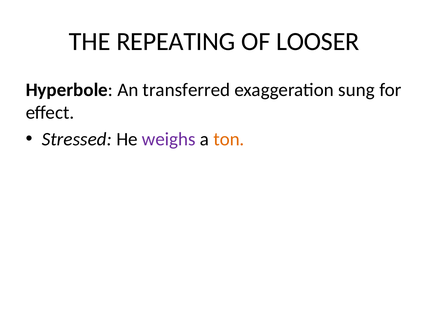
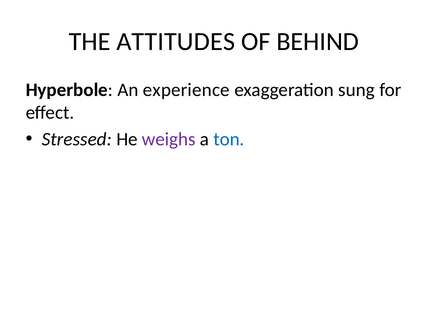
REPEATING: REPEATING -> ATTITUDES (176, 41)
LOOSER: LOOSER -> BEHIND (318, 41)
transferred: transferred -> experience (186, 90)
ton colour: orange -> blue (229, 139)
